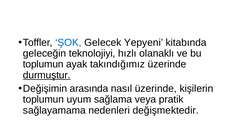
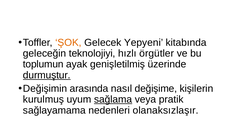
ŞOK colour: blue -> orange (68, 43)
olanaklı: olanaklı -> örgütler (157, 53)
takındığımız: takındığımız -> genişletilmiş (118, 64)
nasıl üzerinde: üzerinde -> değişime (156, 89)
toplumun: toplumun -> kurulmuş (43, 99)
sağlama underline: none -> present (113, 99)
değişmektedir: değişmektedir -> olanaksızlaşır (166, 110)
